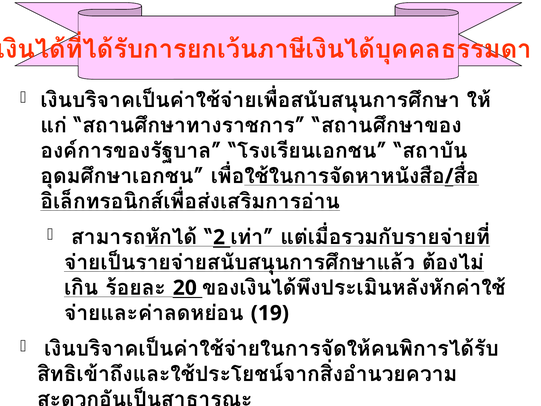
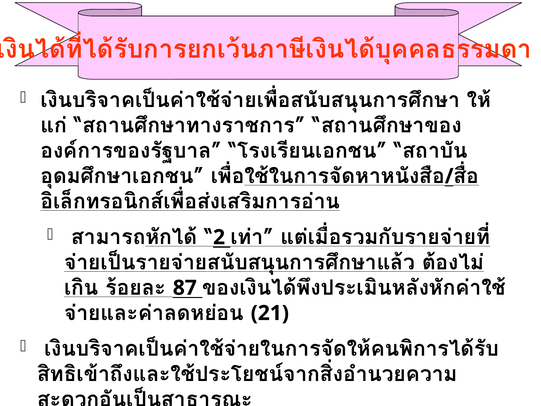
20: 20 -> 87 (185, 288)
19: 19 -> 21 (270, 313)
